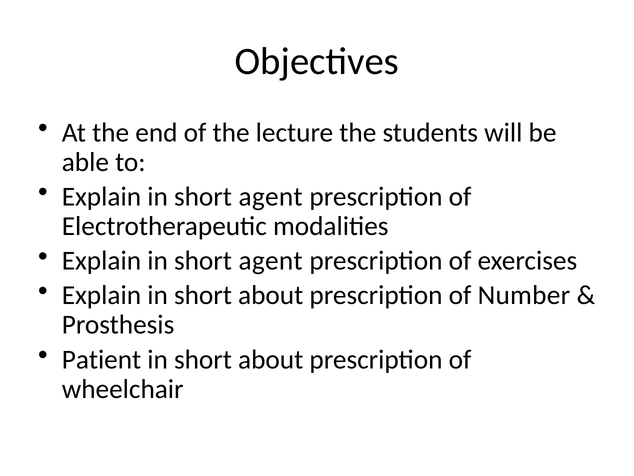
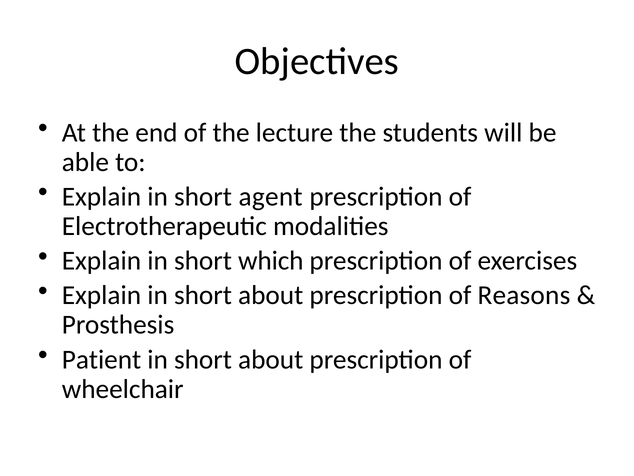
agent: agent -> which (271, 261)
Number: Number -> Reasons (524, 295)
